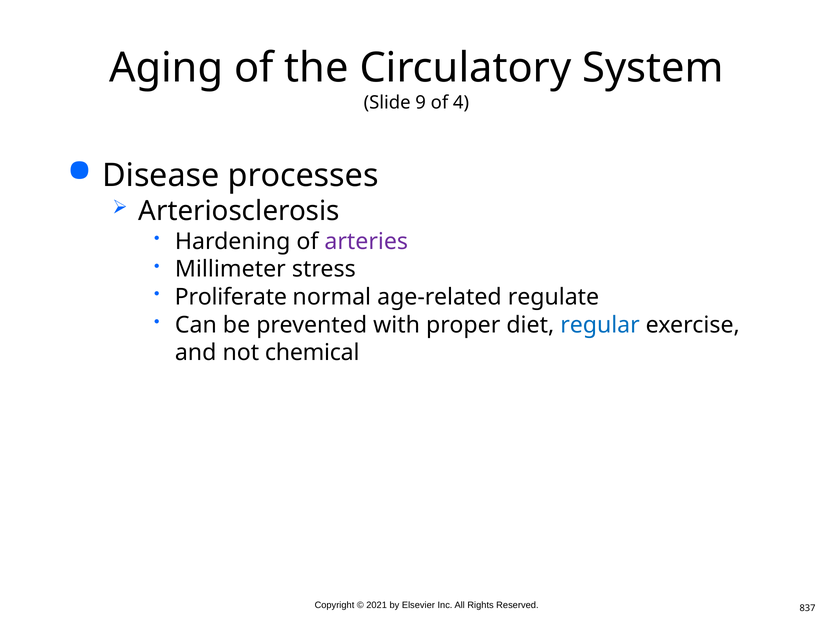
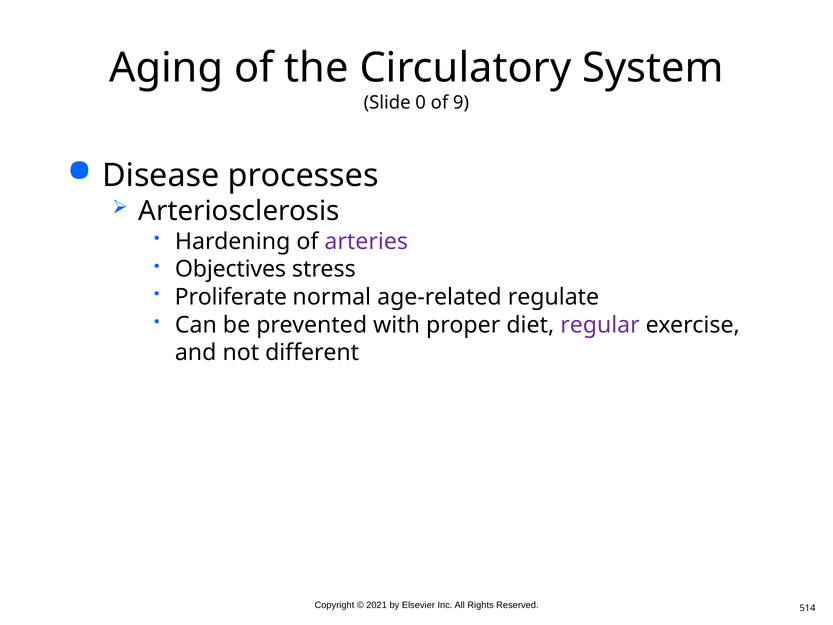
9: 9 -> 0 (421, 103)
4: 4 -> 9 (461, 103)
Millimeter: Millimeter -> Objectives (230, 269)
regular colour: blue -> purple (600, 325)
chemical: chemical -> different (312, 353)
837: 837 -> 514 (808, 608)
